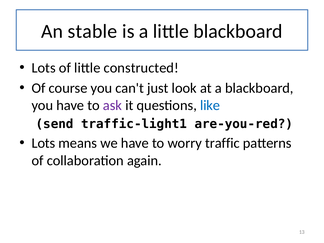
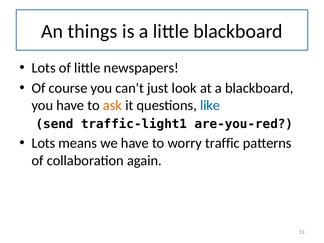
stable: stable -> things (92, 31)
constructed: constructed -> newspapers (141, 68)
ask colour: purple -> orange (112, 105)
